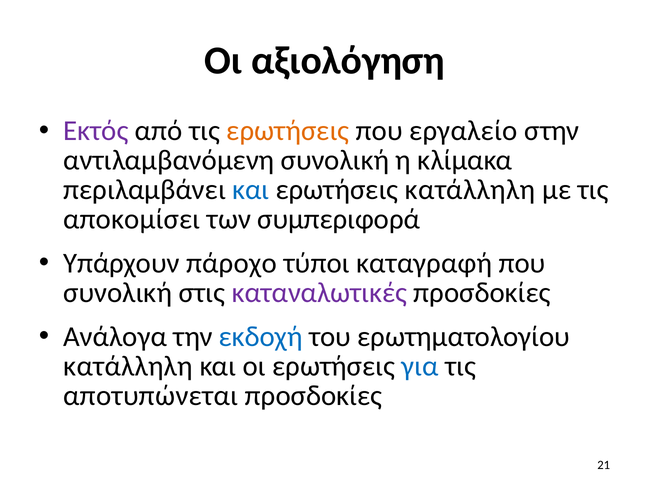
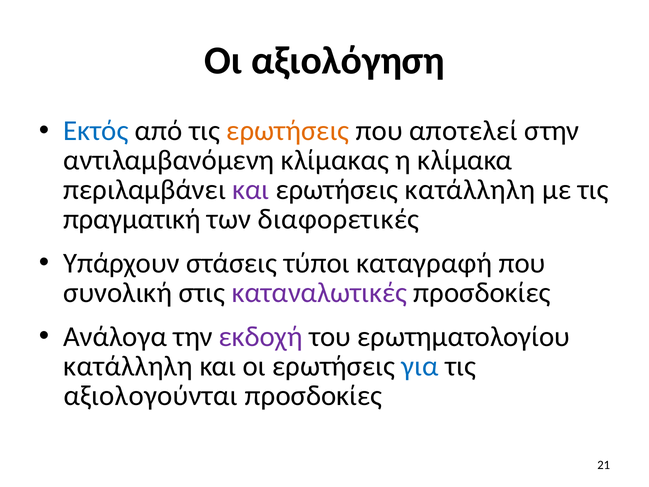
Εκτός colour: purple -> blue (96, 131)
εργαλείο: εργαλείο -> αποτελεί (463, 131)
αντιλαμβανόμενη συνολική: συνολική -> κλίμακας (335, 160)
και colour: blue -> purple (251, 190)
αποκομίσει: αποκομίσει -> πραγματική (132, 219)
συμπεριφορά: συμπεριφορά -> διαφορετικές (339, 219)
πάροχο: πάροχο -> στάσεις (232, 263)
εκδοχή colour: blue -> purple (261, 336)
αποτυπώνεται: αποτυπώνεται -> αξιολογούνται (151, 395)
